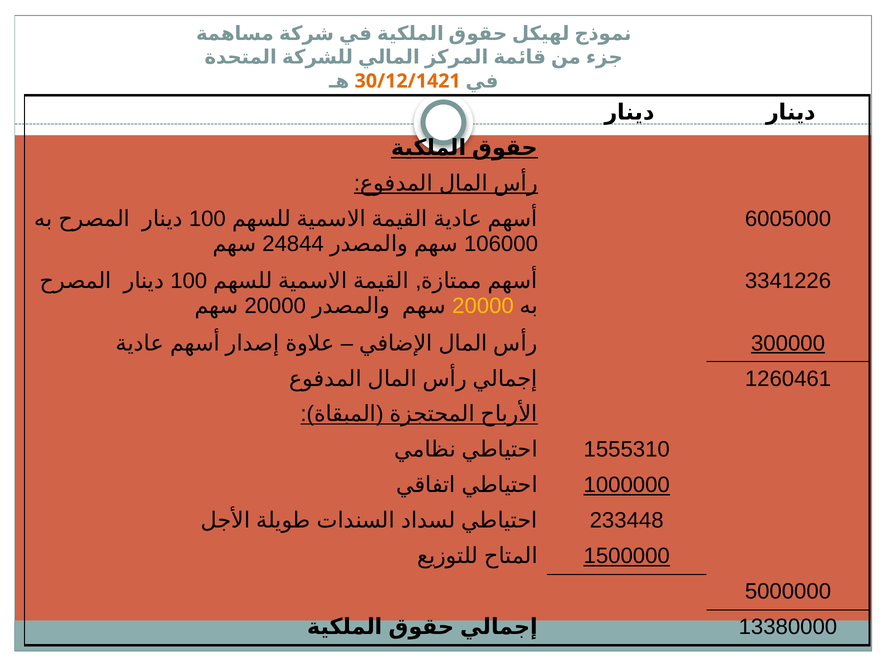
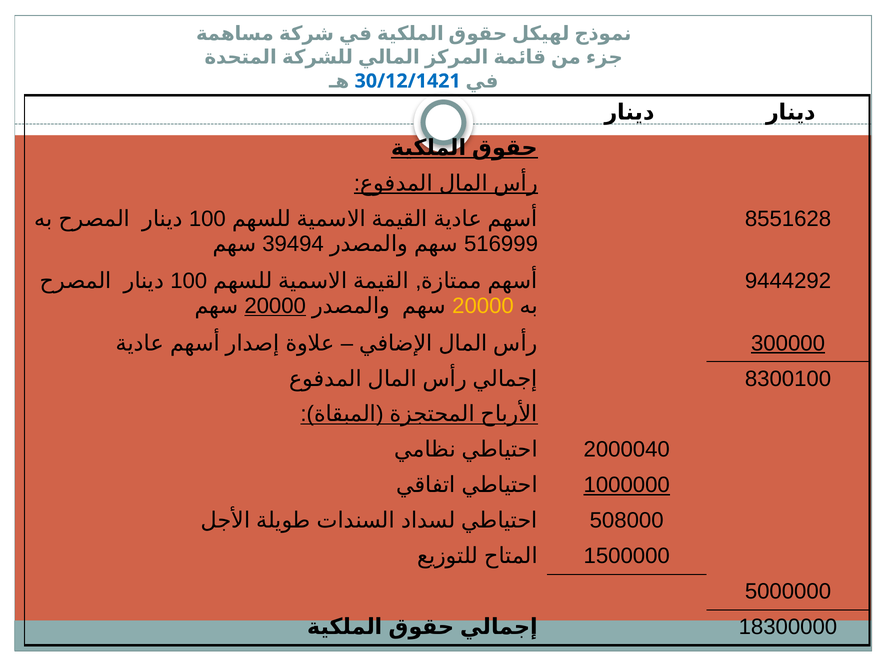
30/12/1421 colour: orange -> blue (408, 81)
6005000: 6005000 -> 8551628 (788, 219)
24844: 24844 -> 39494 (293, 244)
106000: 106000 -> 516999 (501, 244)
3341226: 3341226 -> 9444292 (788, 281)
20000 underline: none -> present (275, 306)
1260461: 1260461 -> 8300100 (788, 378)
1555310: 1555310 -> 2000040 (627, 449)
233448: 233448 -> 508000 (627, 520)
1500000 underline: present -> none (627, 555)
13380000: 13380000 -> 18300000 (788, 626)
